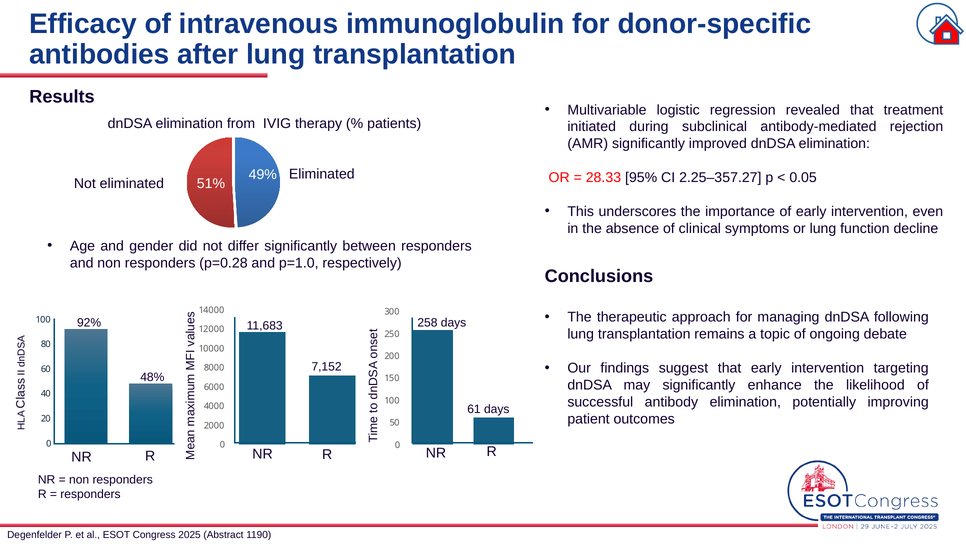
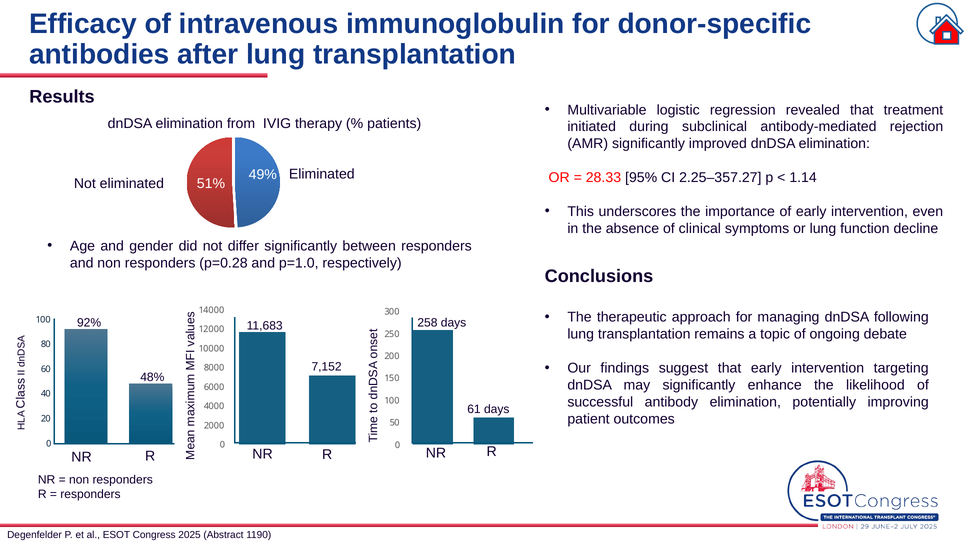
0.05: 0.05 -> 1.14 (803, 177)
